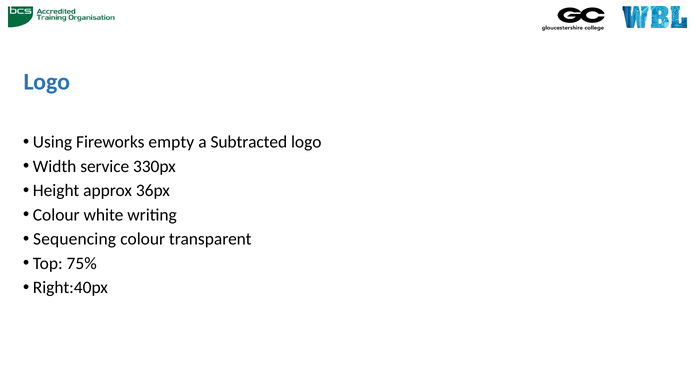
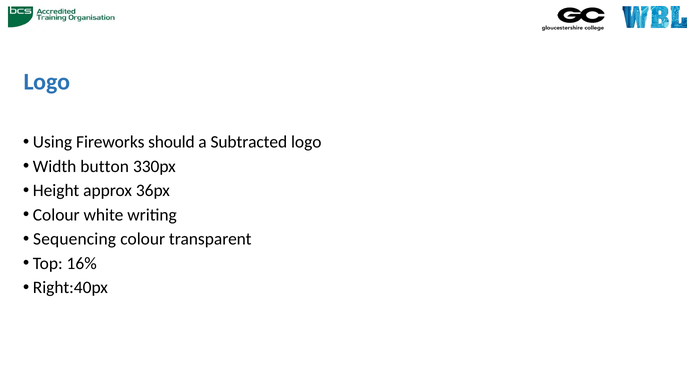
empty: empty -> should (171, 142)
service: service -> button (105, 166)
75%: 75% -> 16% (82, 263)
